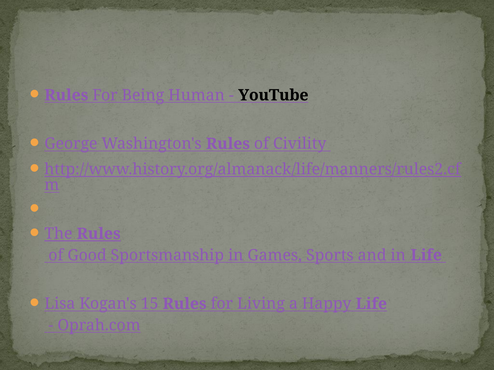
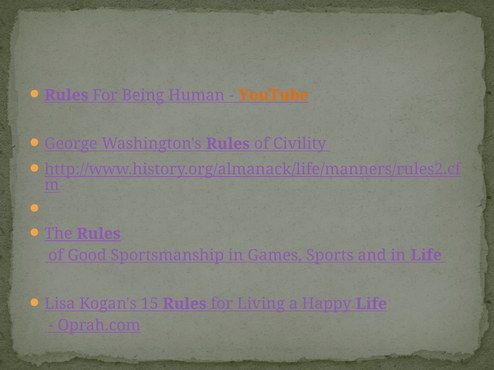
YouTube colour: black -> orange (273, 95)
